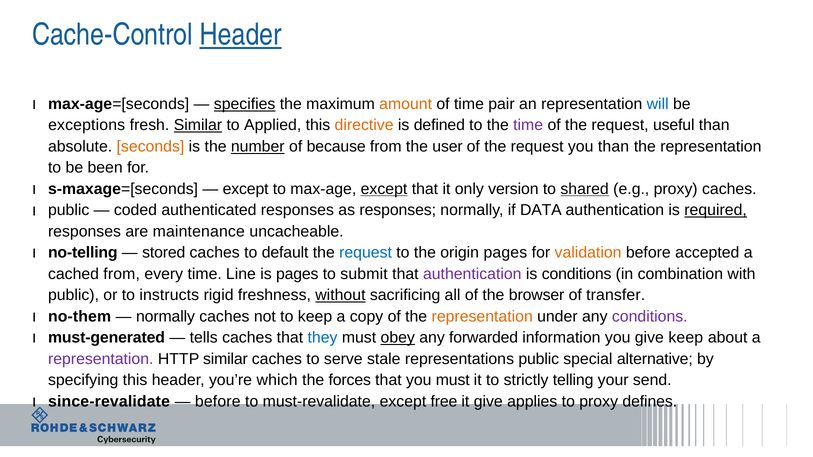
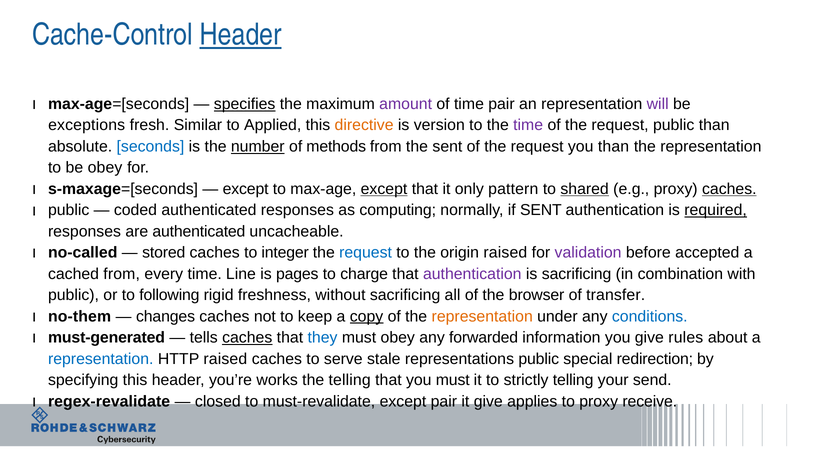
amount colour: orange -> purple (406, 104)
will colour: blue -> purple (658, 104)
Similar underline: present -> none (198, 125)
defined: defined -> version (439, 125)
request useful: useful -> public (674, 125)
seconds colour: orange -> blue (150, 147)
because: because -> methods (336, 147)
the user: user -> sent (447, 147)
be been: been -> obey (105, 168)
version: version -> pattern (513, 189)
caches underline: none -> present (729, 189)
as responses: responses -> computing (398, 210)
if DATA: DATA -> SENT (541, 210)
are maintenance: maintenance -> authenticated (199, 232)
no-telling: no-telling -> no-called (83, 253)
default: default -> integer (285, 253)
origin pages: pages -> raised (505, 253)
validation colour: orange -> purple (588, 253)
submit: submit -> charge (364, 274)
is conditions: conditions -> sacrificing (577, 274)
instructs: instructs -> following (169, 295)
without underline: present -> none (340, 295)
normally: normally -> changes (166, 317)
copy underline: none -> present (366, 317)
conditions colour: purple -> blue (650, 317)
caches underline: none -> present (247, 338)
obey underline: present -> none (398, 338)
give keep: keep -> rules (686, 338)
representation colour: purple -> blue (101, 359)
HTTP similar: similar -> raised (225, 359)
alternative: alternative -> redirection (655, 359)
which: which -> works (277, 380)
the forces: forces -> telling (350, 380)
since-revalidate: since-revalidate -> regex-revalidate (109, 402)
before: before -> closed (218, 402)
except free: free -> pair (444, 402)
defines: defines -> receive (650, 402)
